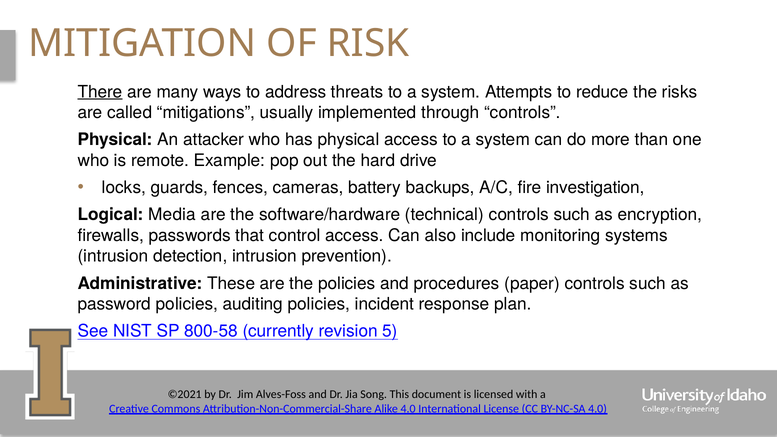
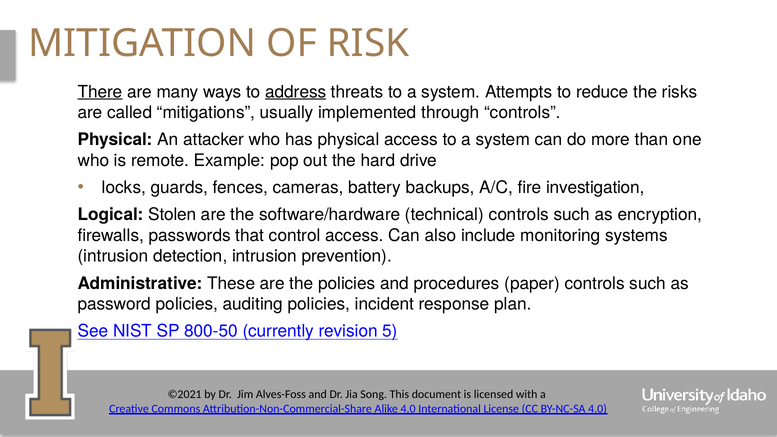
address underline: none -> present (296, 92)
Media: Media -> Stolen (172, 215)
800-58: 800-58 -> 800-50 (211, 331)
